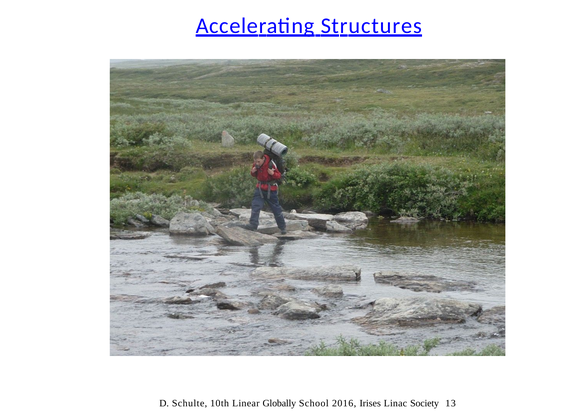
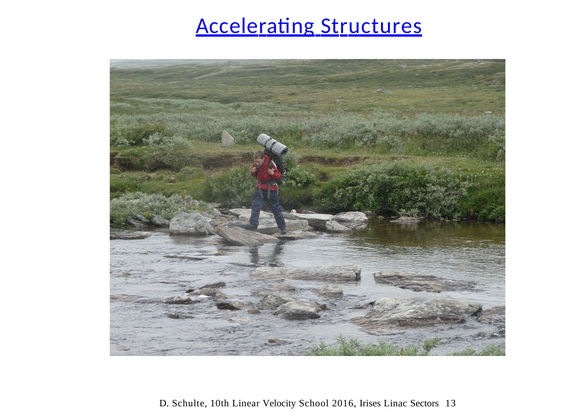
Globally: Globally -> Velocity (279, 403)
Society: Society -> Sectors (425, 403)
